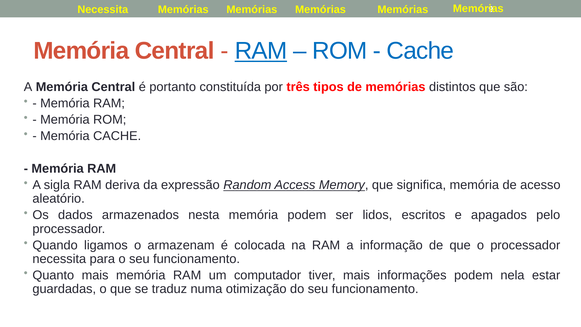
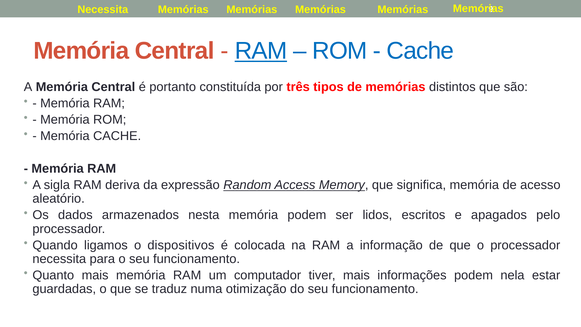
armazenam: armazenam -> dispositivos (181, 245)
